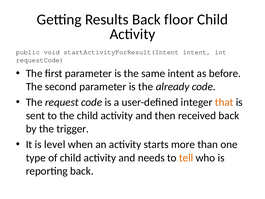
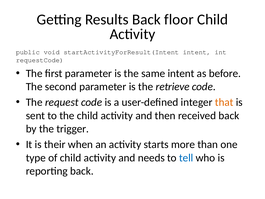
already: already -> retrieve (173, 87)
level: level -> their (55, 144)
tell colour: orange -> blue (186, 158)
